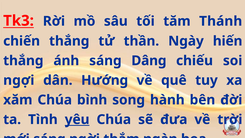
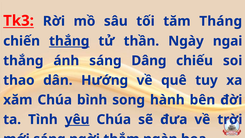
Thánh: Thánh -> Tháng (221, 21)
thắng underline: none -> present (69, 41)
hiến: hiến -> ngai (228, 41)
ngợi: ngợi -> thao (19, 80)
